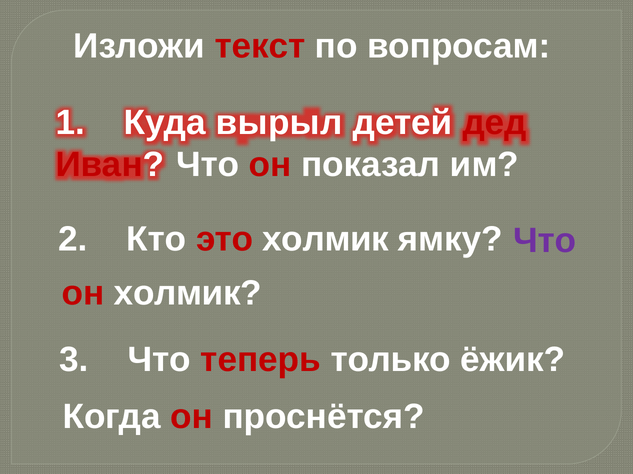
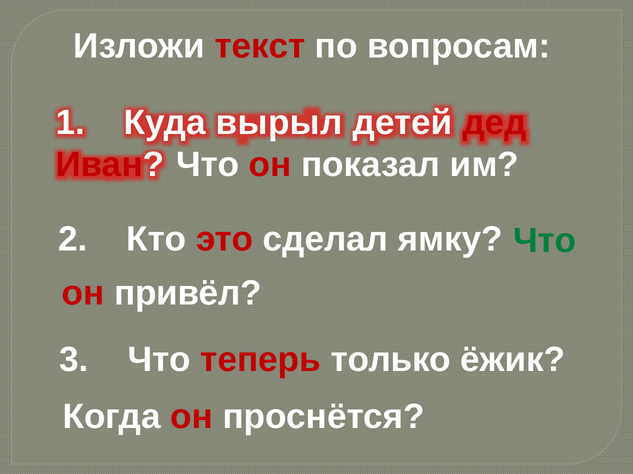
это холмик: холмик -> сделал (325, 239)
Что colour: purple -> green (545, 241)
он холмик: холмик -> привёл (188, 294)
